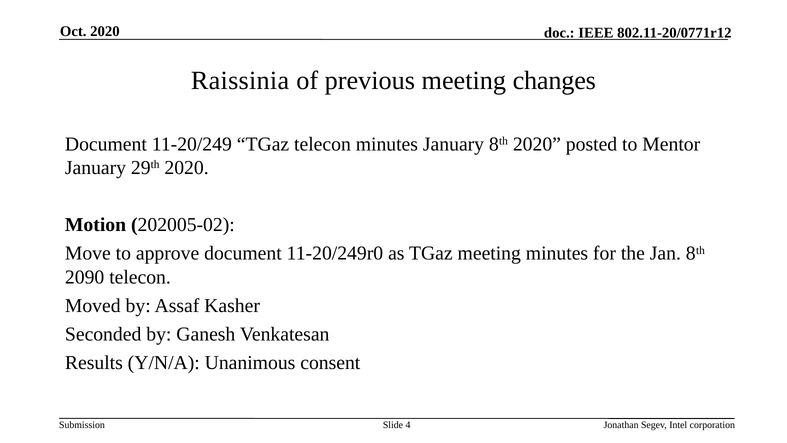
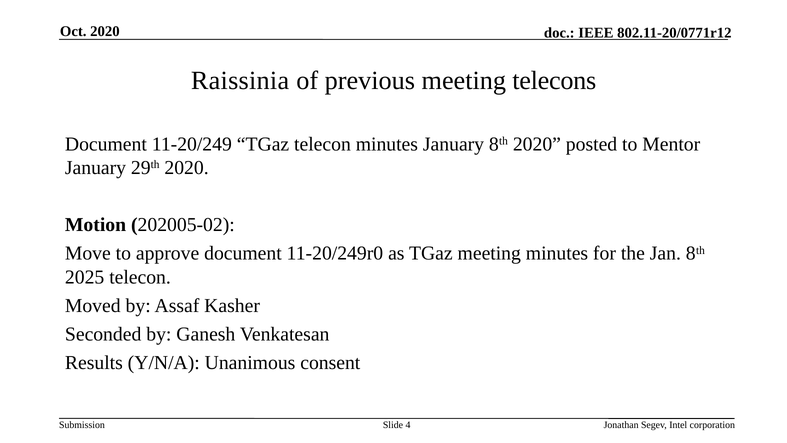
changes: changes -> telecons (554, 80)
2090: 2090 -> 2025 (85, 277)
